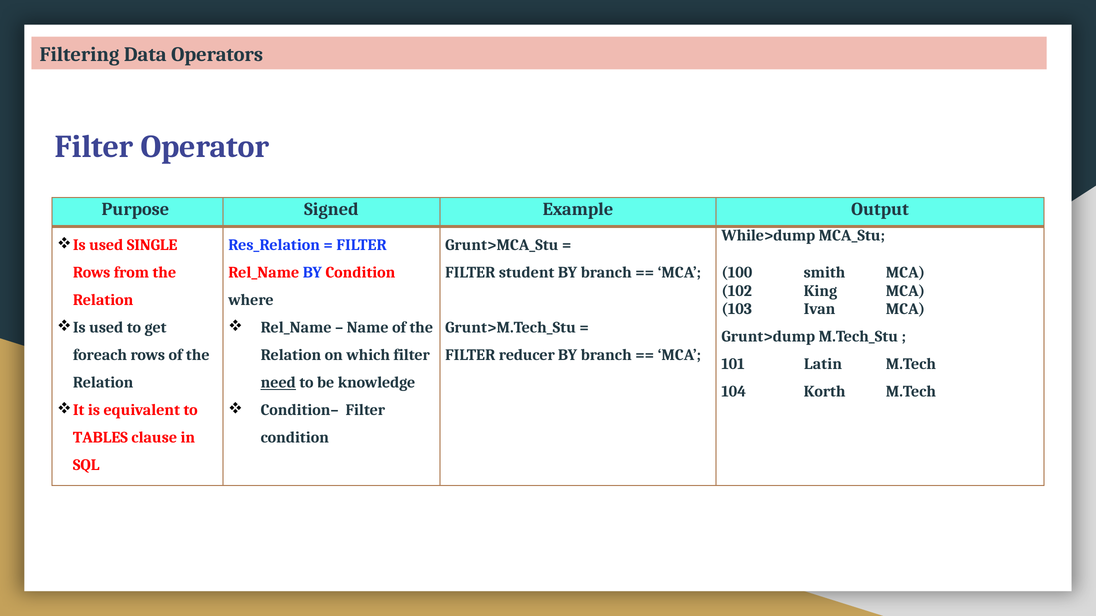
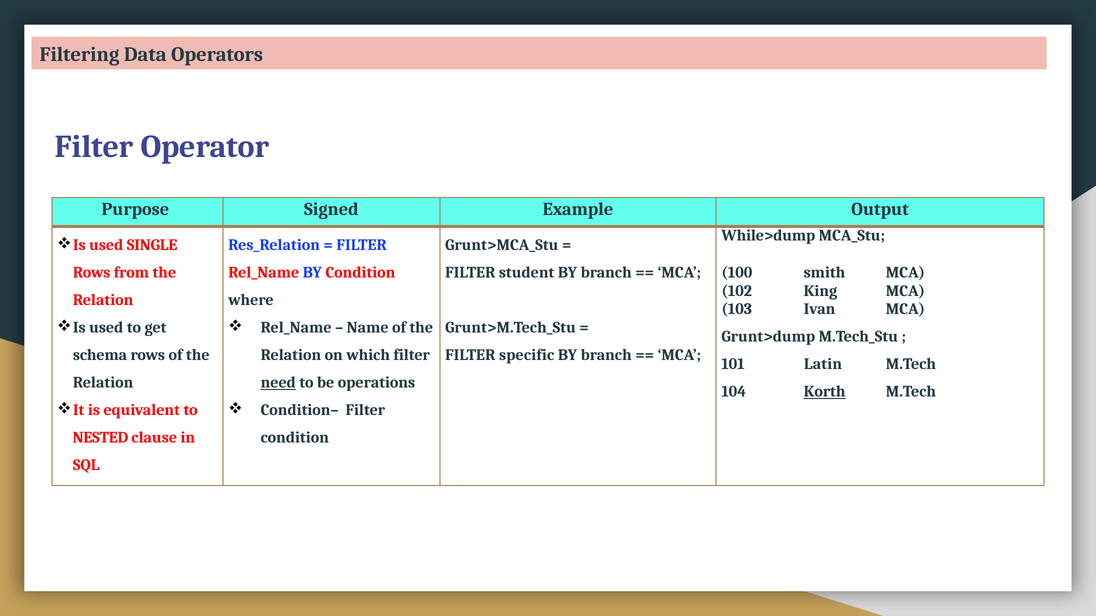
foreach: foreach -> schema (100, 355)
reducer: reducer -> specific (527, 355)
knowledge: knowledge -> operations (377, 383)
Korth underline: none -> present (825, 392)
TABLES: TABLES -> NESTED (100, 438)
